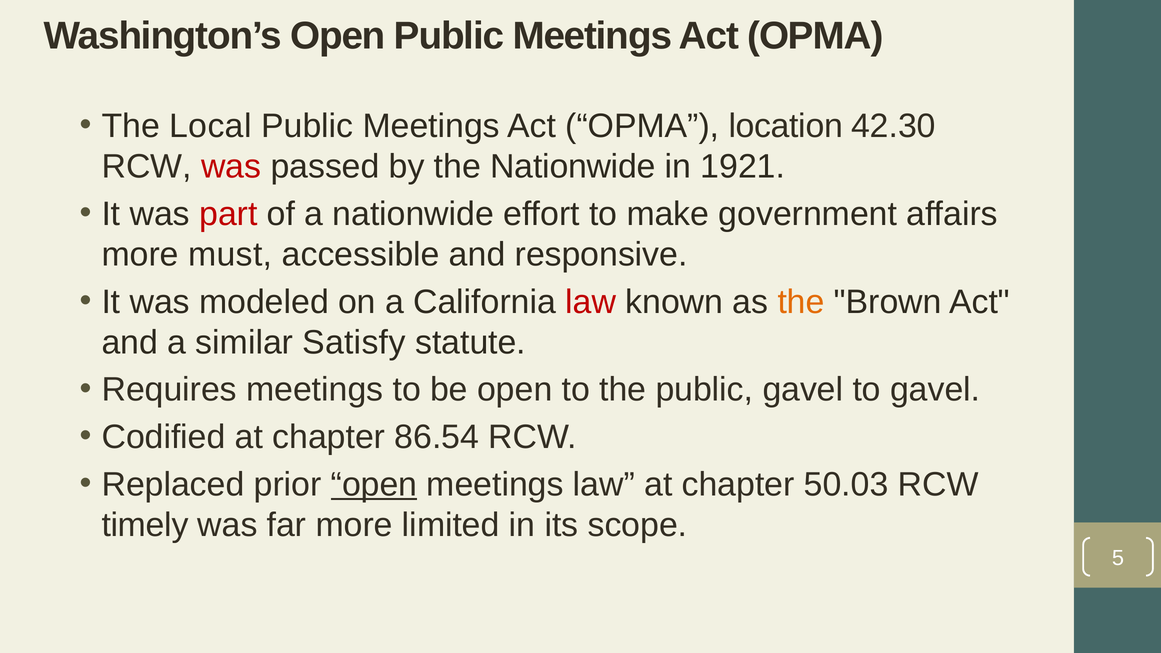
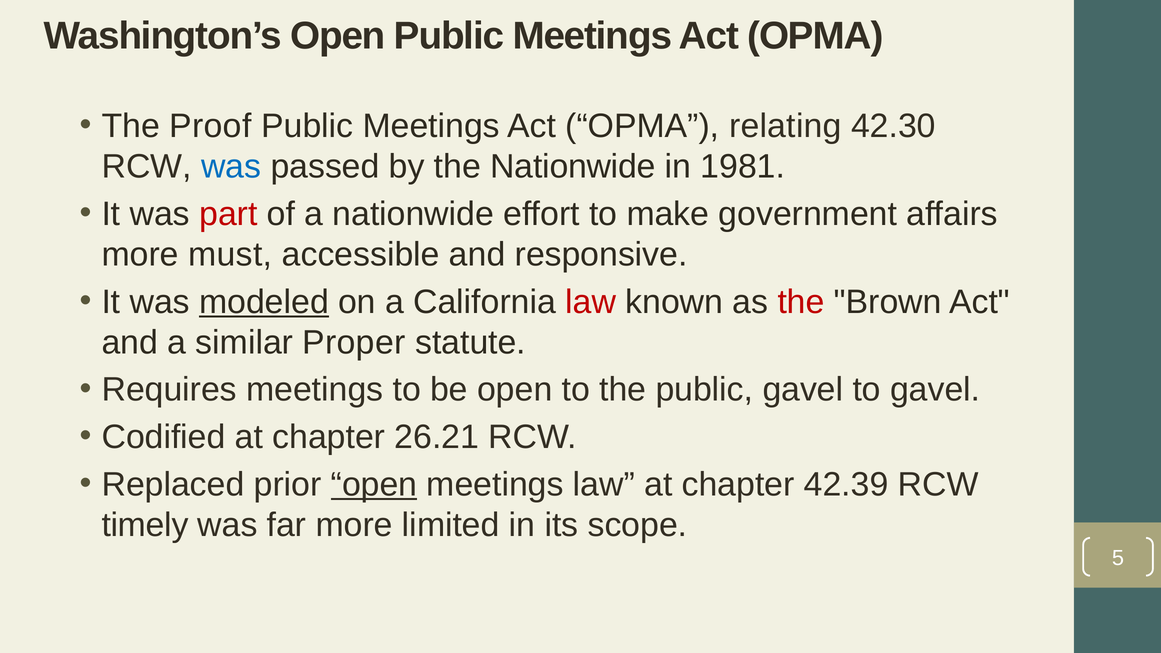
Local: Local -> Proof (210, 126)
location: location -> relating (785, 126)
was colour: red -> blue (231, 167)
1921: 1921 -> 1981 (743, 167)
modeled underline: none -> present (264, 302)
the colour: orange -> red (801, 302)
Satisfy: Satisfy -> Proper (354, 343)
86.54: 86.54 -> 26.21 (437, 437)
50.03: 50.03 -> 42.39 (846, 485)
